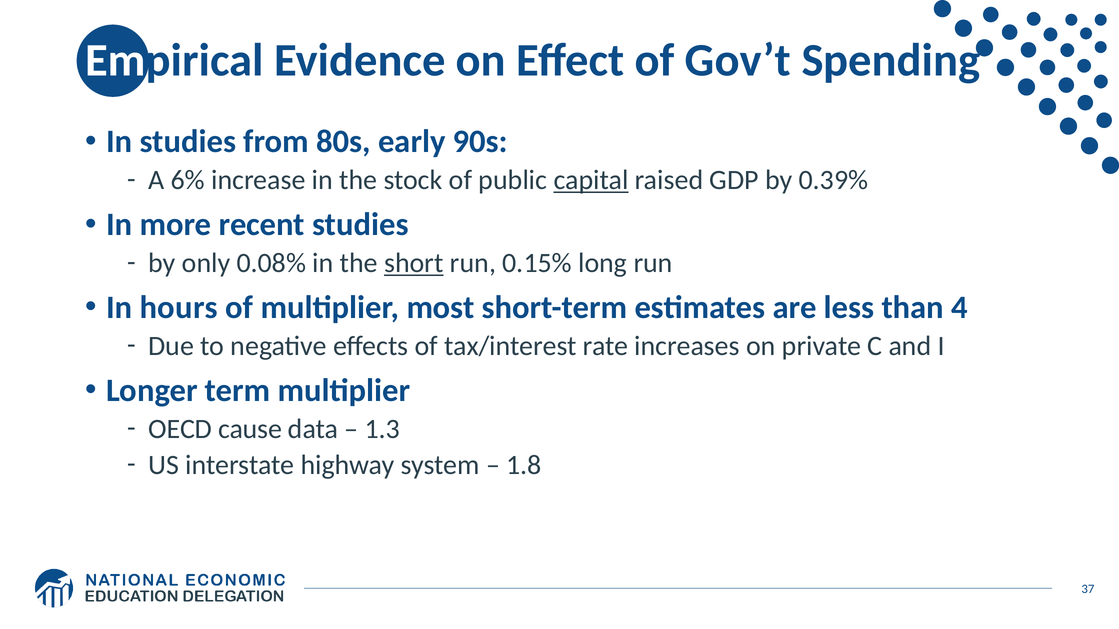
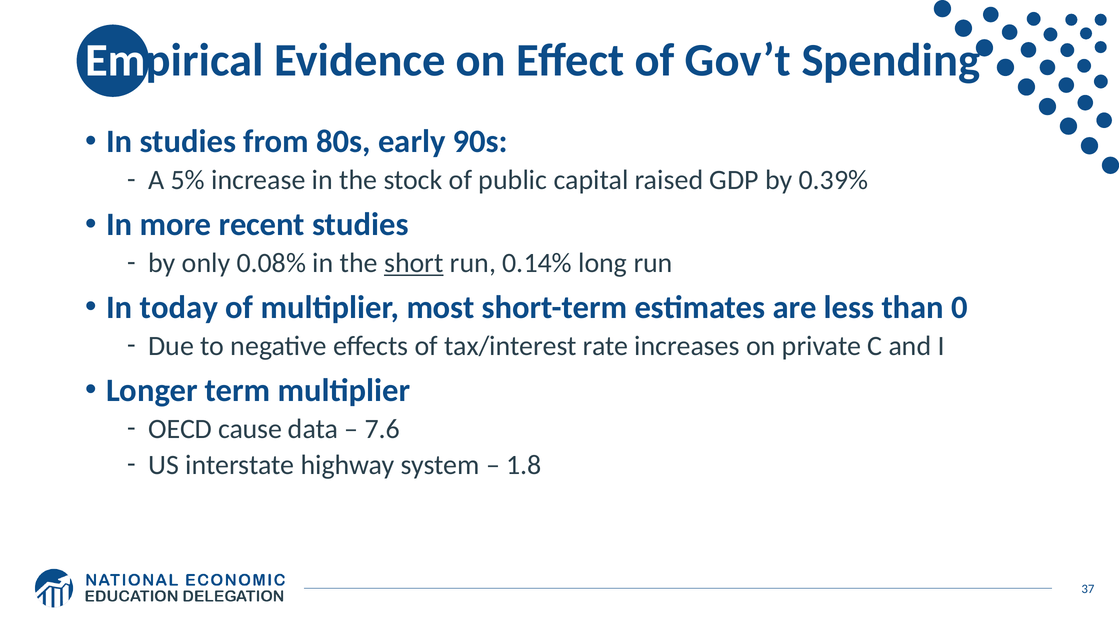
6%: 6% -> 5% (188, 180)
capital underline: present -> none (591, 180)
0.15%: 0.15% -> 0.14% (537, 263)
hours: hours -> today (179, 308)
4: 4 -> 0 (959, 308)
1.3: 1.3 -> 7.6 (382, 429)
